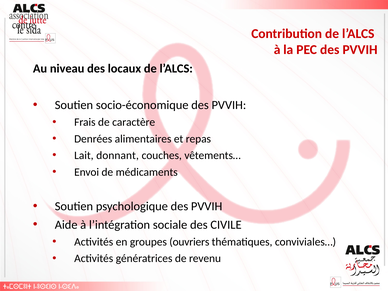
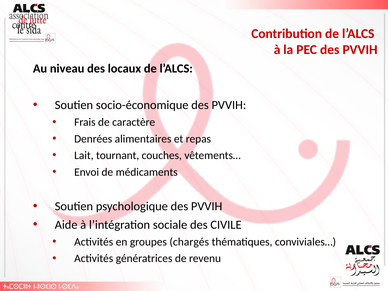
donnant: donnant -> tournant (118, 155)
ouvriers: ouvriers -> chargés (189, 242)
